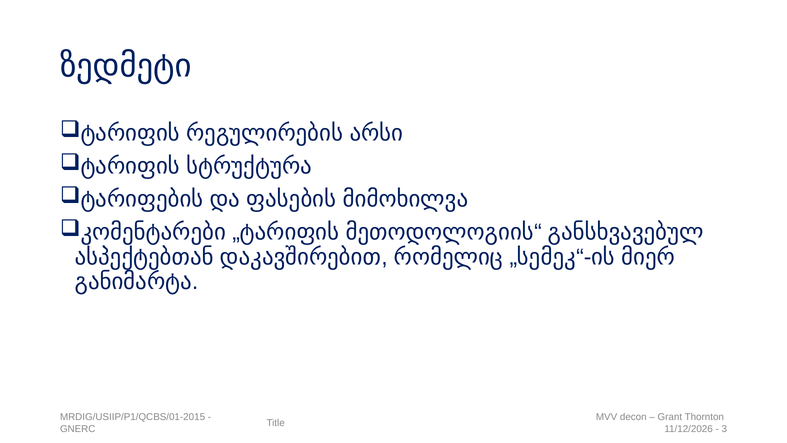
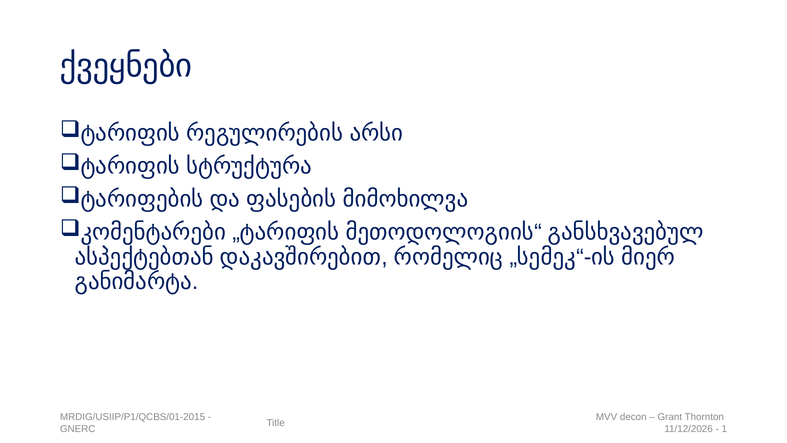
ზედმეტი: ზედმეტი -> ქვეყნები (126, 66)
3: 3 -> 1 (724, 429)
